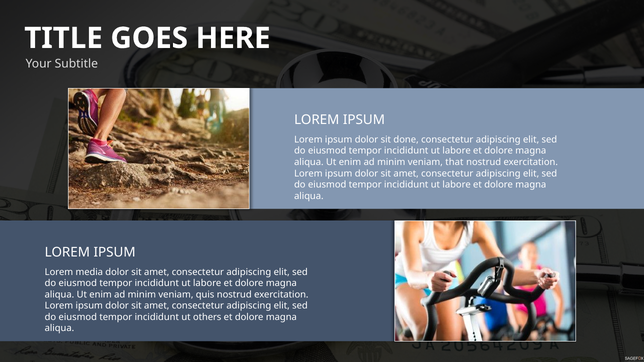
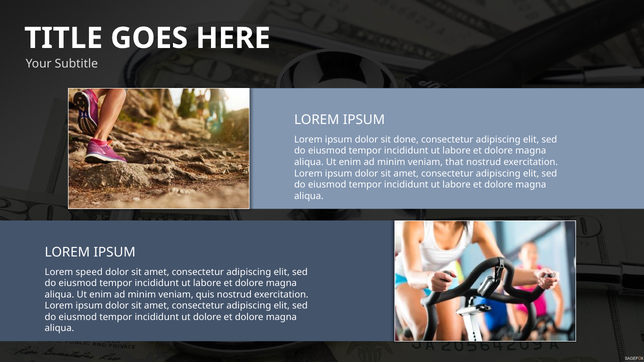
media: media -> speed (89, 272)
ut others: others -> dolore (207, 317)
